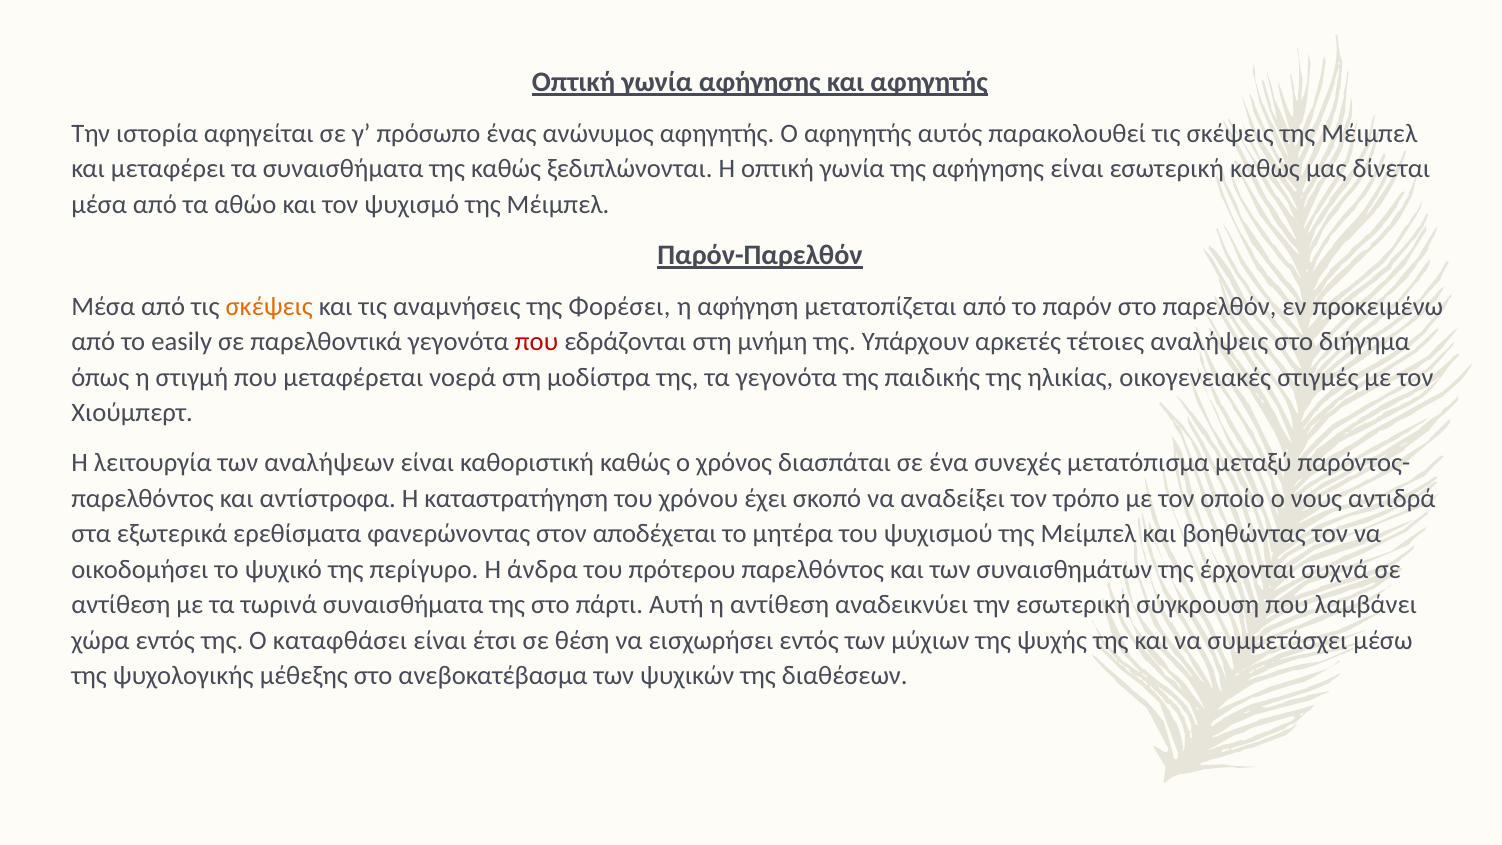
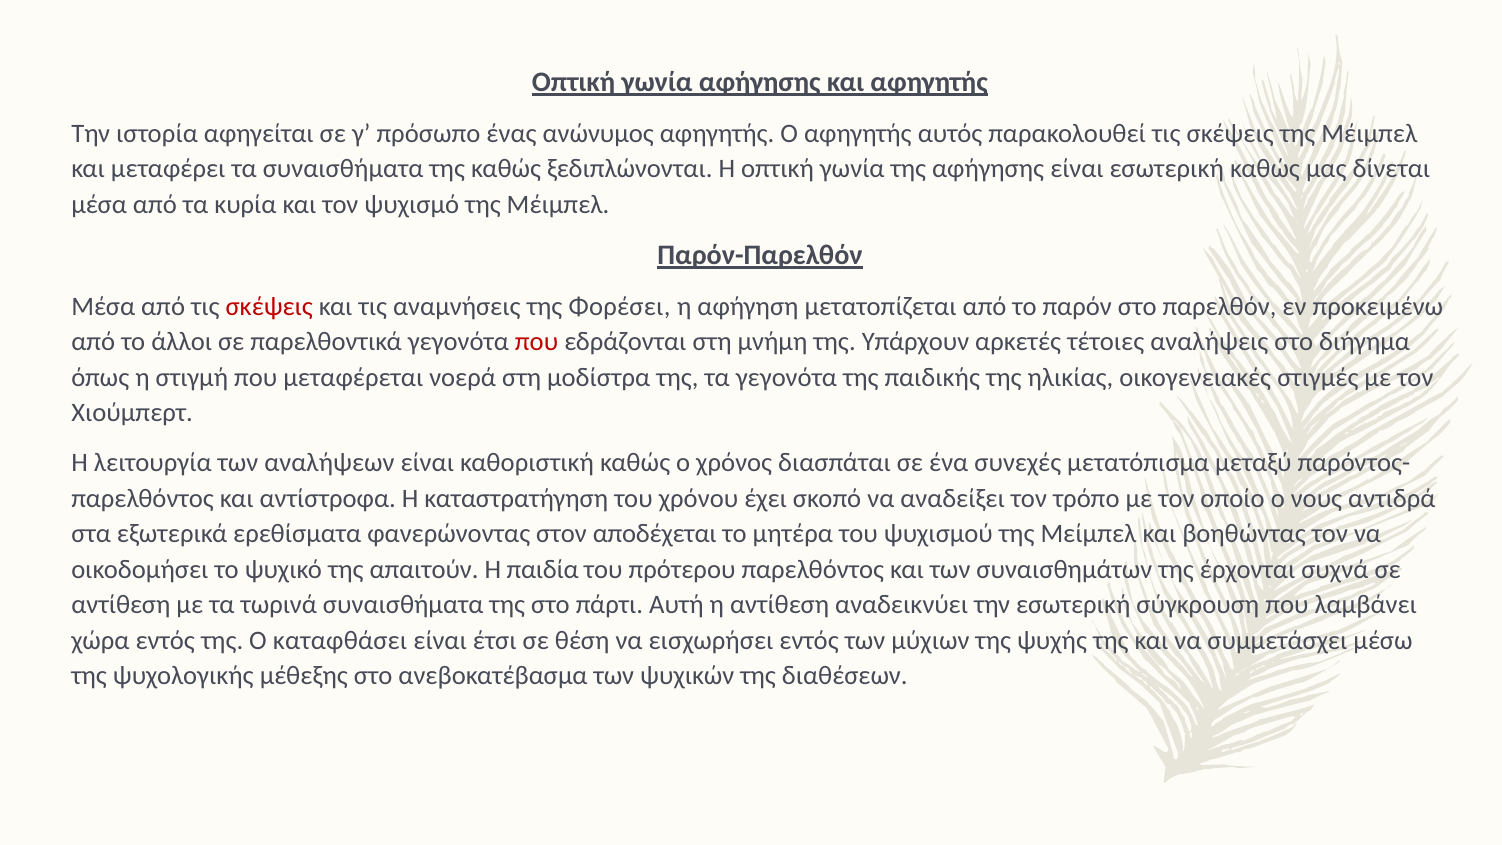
αθώο: αθώο -> κυρία (245, 204)
σκέψεις colour: orange -> red (269, 306)
easily: easily -> άλλοι (182, 342)
περίγυρο: περίγυρο -> απαιτούν (424, 569)
άνδρα: άνδρα -> παιδία (543, 569)
